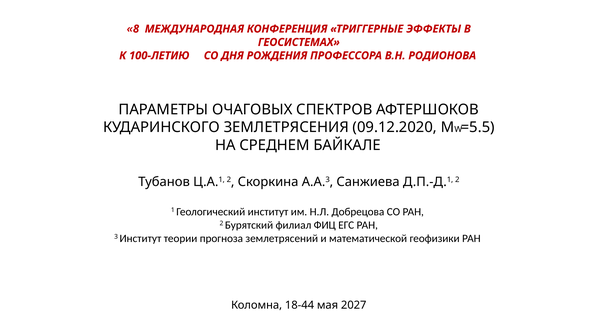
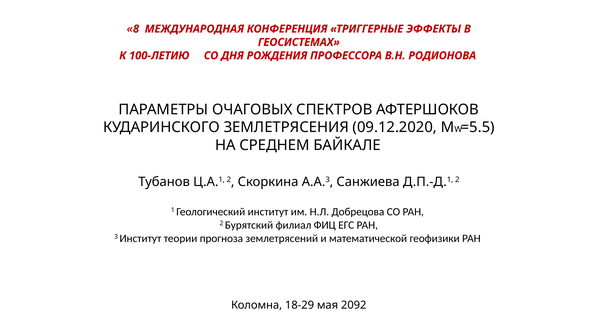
18-44: 18-44 -> 18-29 (300, 305)
2027: 2027 -> 2092 (354, 305)
